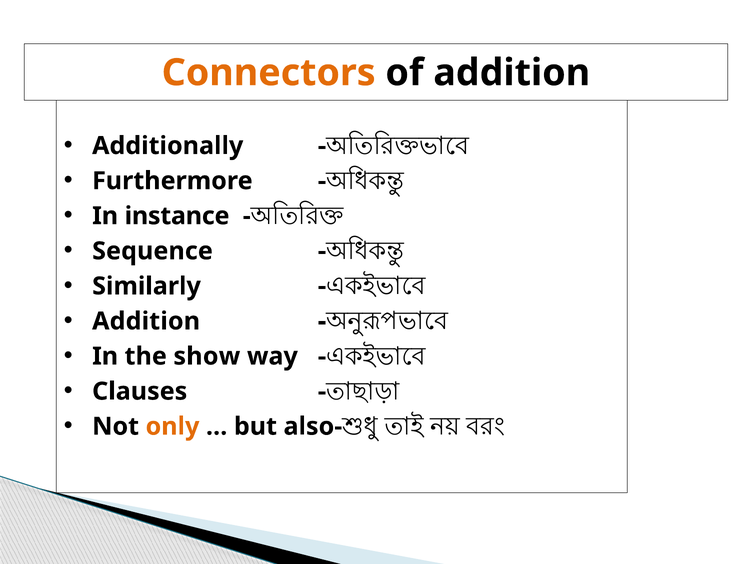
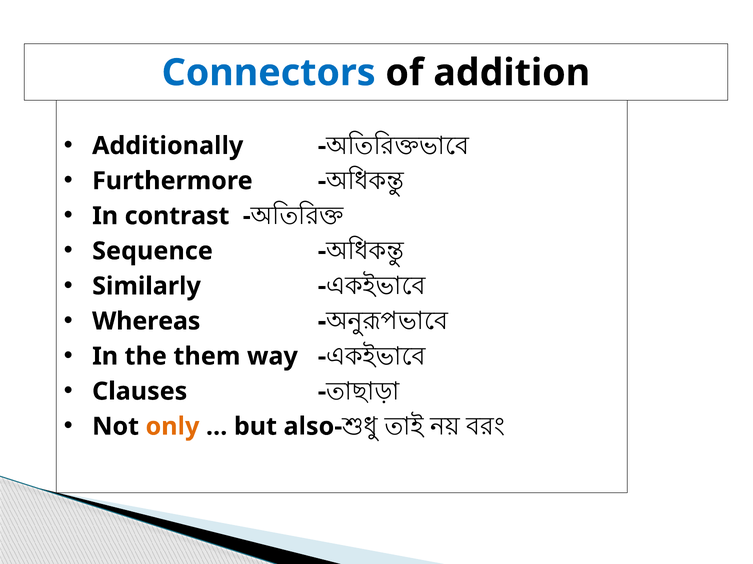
Connectors colour: orange -> blue (269, 73)
instance: instance -> contrast (177, 216)
Addition: Addition -> Whereas (146, 322)
show: show -> them (207, 357)
